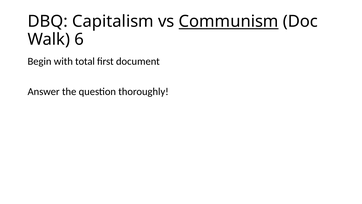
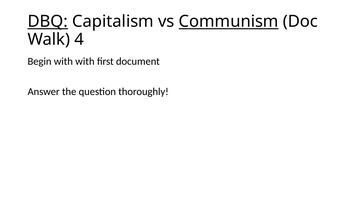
DBQ underline: none -> present (48, 21)
6: 6 -> 4 (79, 39)
with total: total -> with (85, 61)
